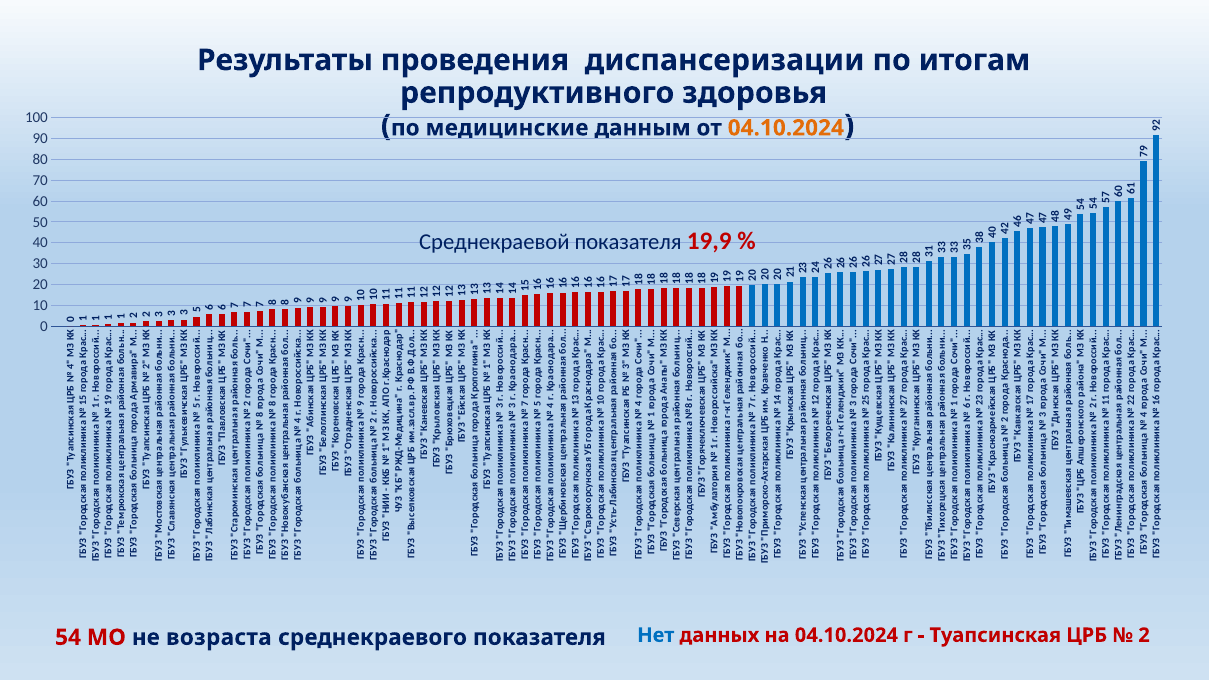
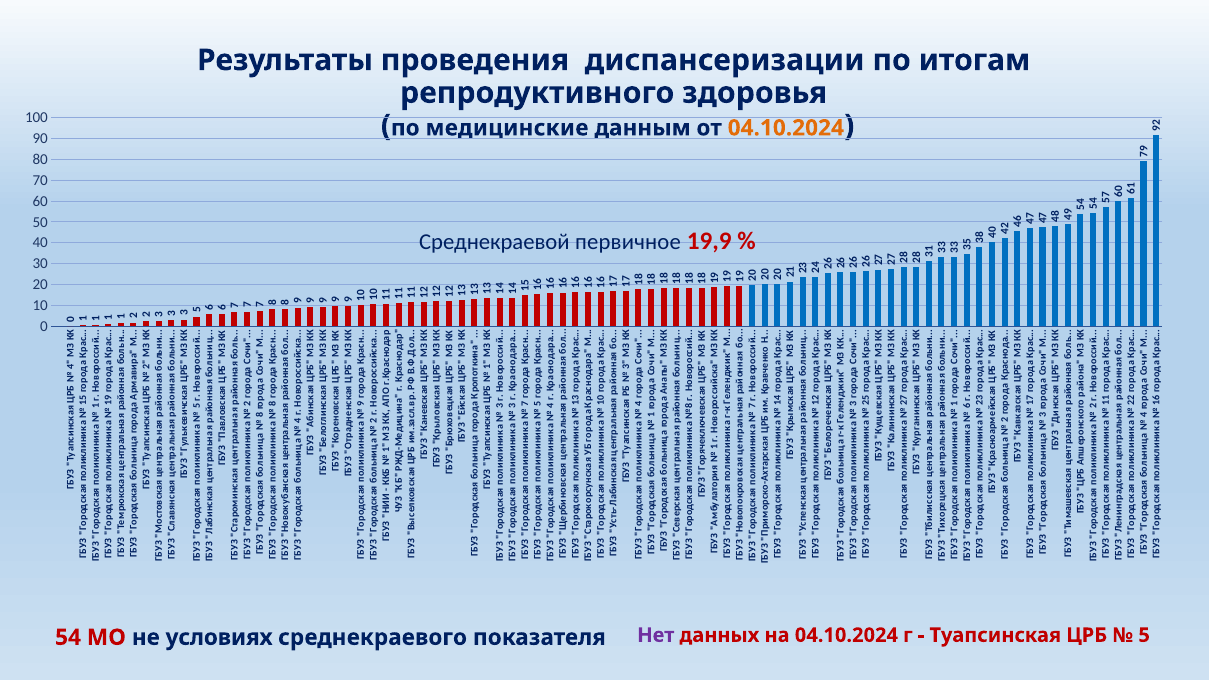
Среднекраевой показателя: показателя -> первичное (628, 242)
Нет colour: blue -> purple (656, 635)
2: 2 -> 5 (1144, 635)
возраста: возраста -> условиях (219, 637)
